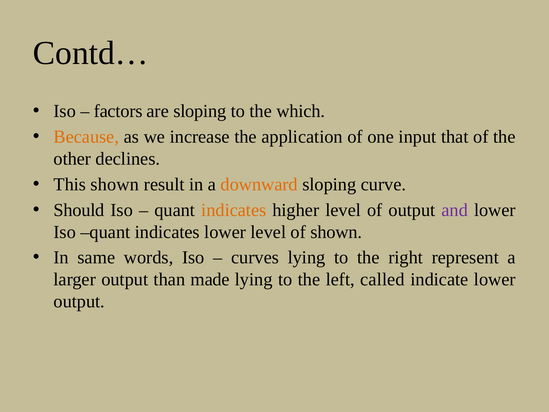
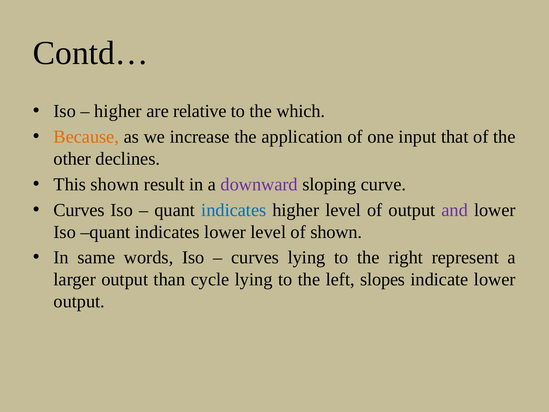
factors: factors -> higher (118, 111)
are sloping: sloping -> relative (200, 111)
downward colour: orange -> purple (259, 184)
Should: Should -> Curves (79, 210)
indicates colour: orange -> blue (234, 210)
made: made -> cycle (210, 279)
called: called -> slopes (383, 279)
